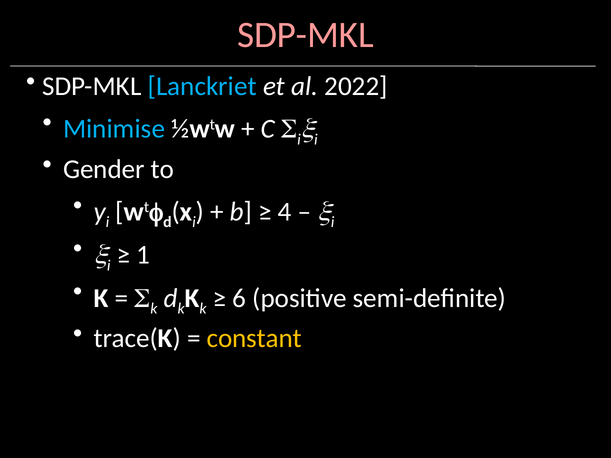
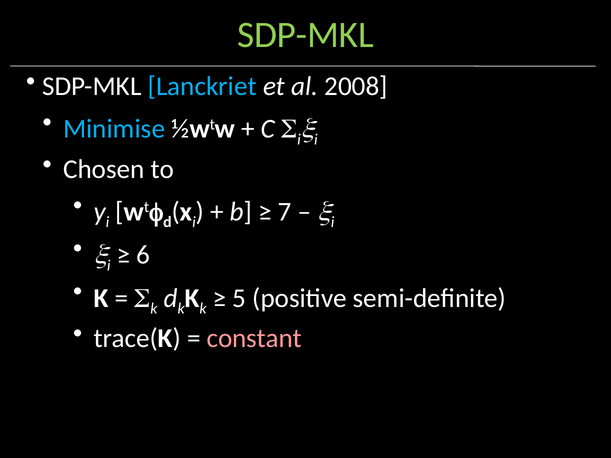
SDP-MKL colour: pink -> light green (305, 35)
2022: 2022 -> 2008 (356, 86)
Gender: Gender -> Chosen (104, 169)
4: 4 -> 7 (285, 212)
1: 1 -> 6 (143, 255)
6: 6 -> 5 (239, 298)
constant colour: yellow -> pink (254, 339)
